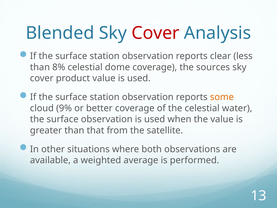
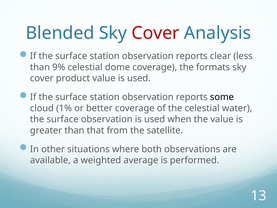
8%: 8% -> 9% (59, 67)
sources: sources -> formats (213, 67)
some colour: orange -> black (222, 97)
9%: 9% -> 1% (64, 108)
